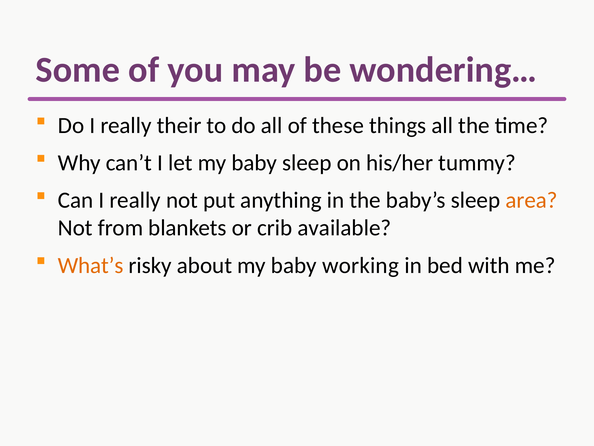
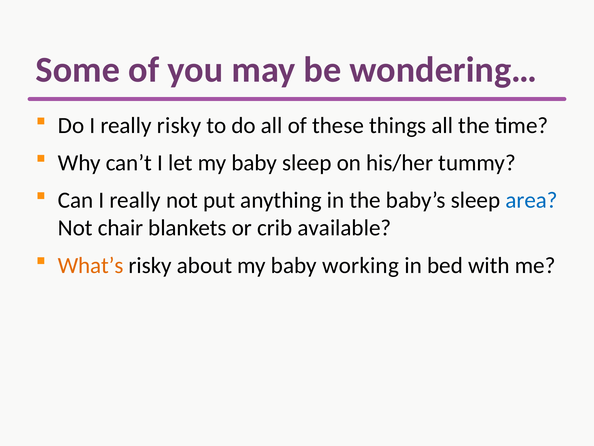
really their: their -> risky (179, 125)
area colour: orange -> blue (531, 200)
from: from -> chair (121, 228)
